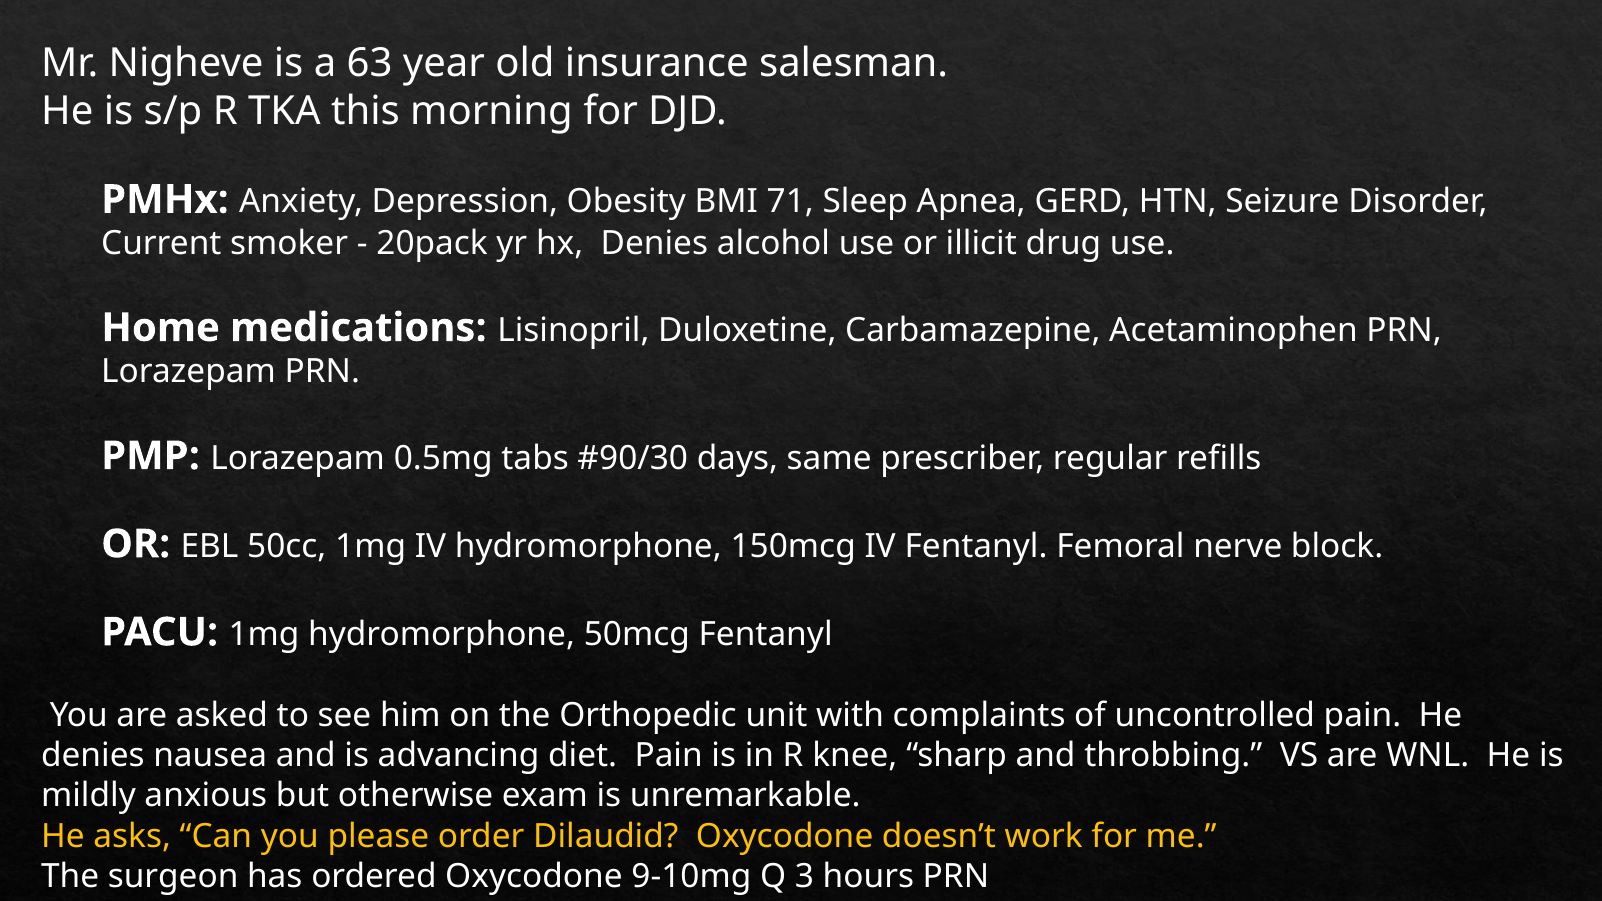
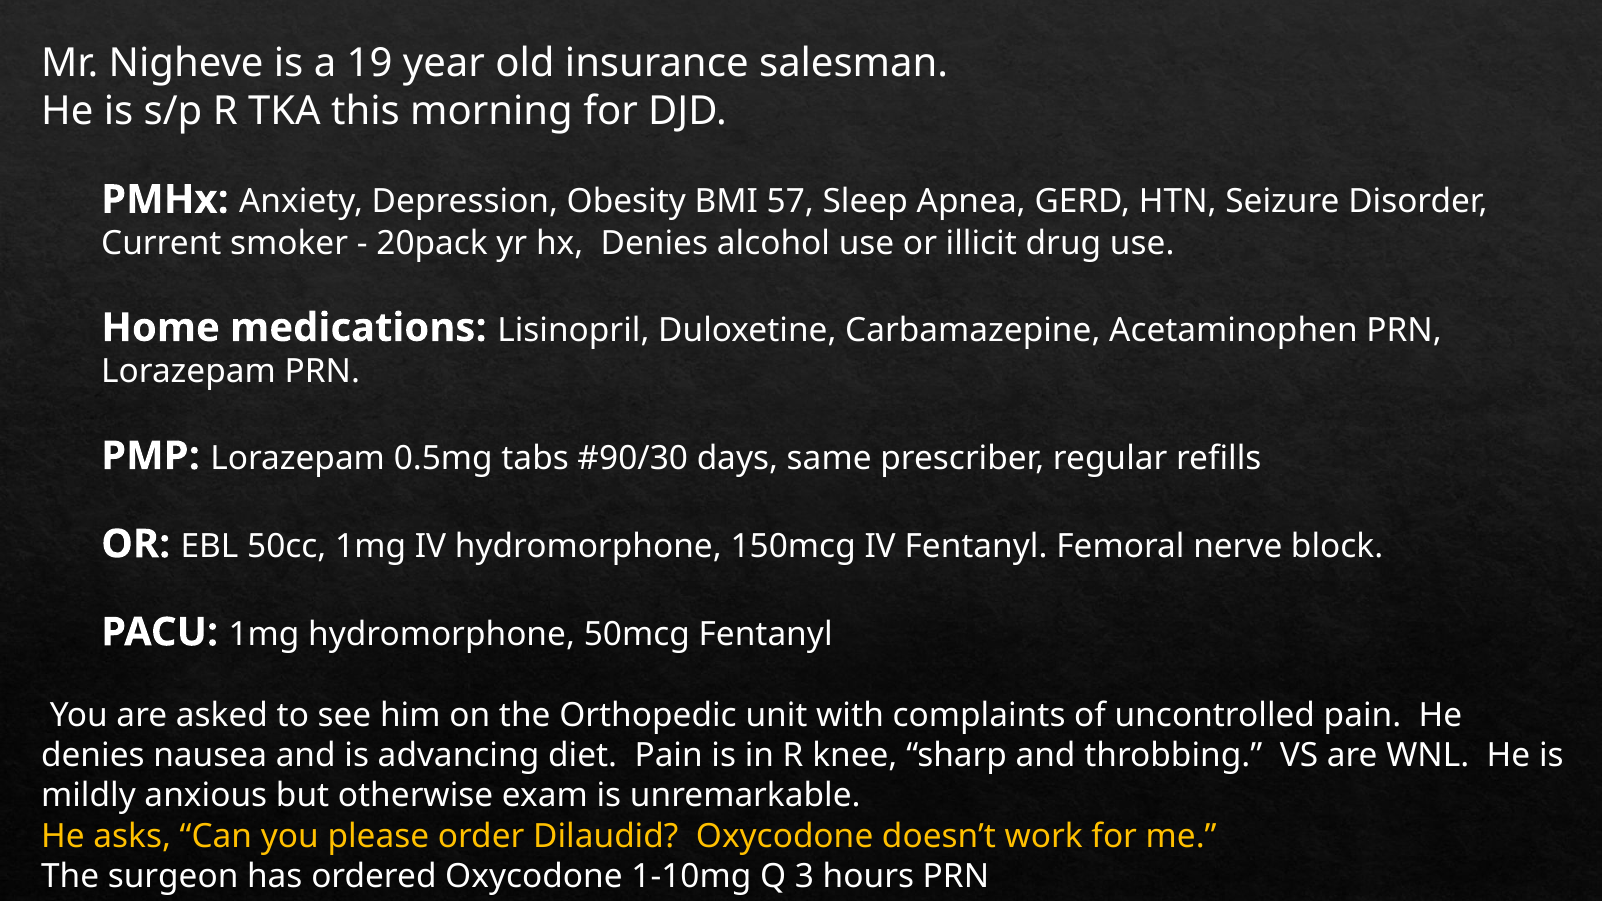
63: 63 -> 19 (370, 63)
71: 71 -> 57 (790, 202)
9-10mg: 9-10mg -> 1-10mg (691, 876)
